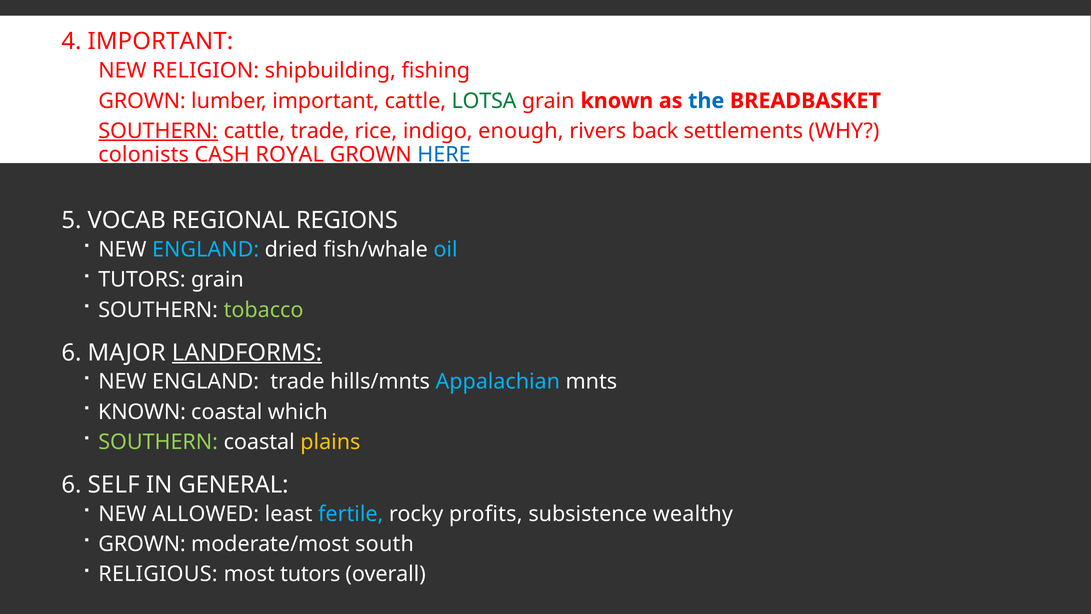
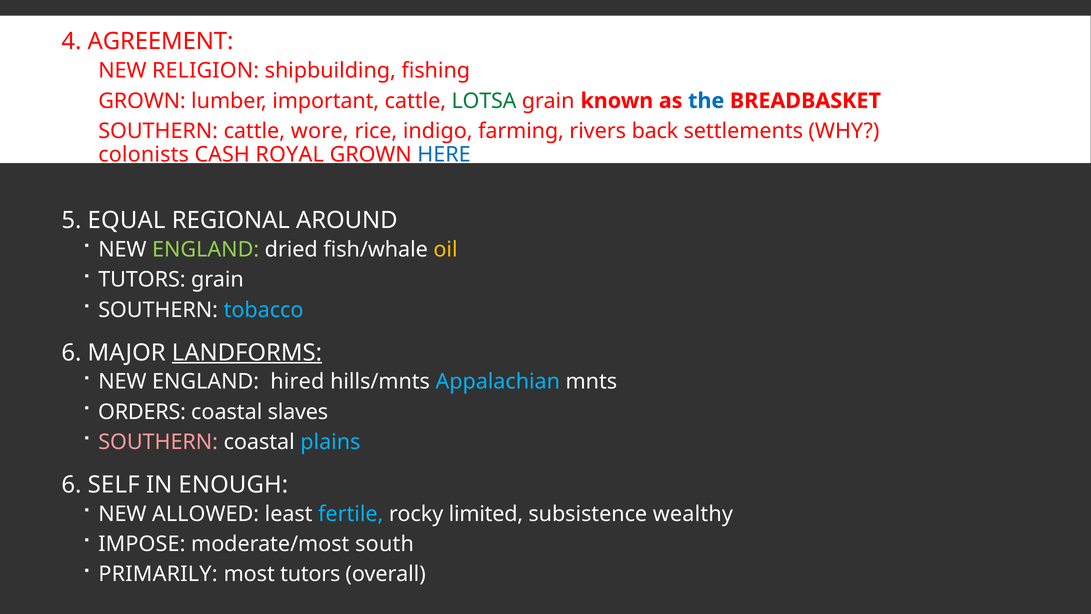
4 IMPORTANT: IMPORTANT -> AGREEMENT (161, 42)
SOUTHERN underline: present -> none (158, 131)
cattle trade: trade -> wore (320, 131)
enough: enough -> farming (521, 131)
VOCAB: VOCAB -> EQUAL (127, 220)
REGIONS: REGIONS -> AROUND (347, 220)
ENGLAND colour: light blue -> light green (206, 249)
oil colour: light blue -> yellow (446, 249)
tobacco colour: light green -> light blue (264, 310)
ENGLAND trade: trade -> hired (297, 382)
KNOWN: KNOWN -> ORDERS (142, 412)
which: which -> slaves (298, 412)
SOUTHERN colour: light green -> pink (158, 442)
plains colour: yellow -> light blue (330, 442)
GENERAL: GENERAL -> ENOUGH (233, 485)
profits: profits -> limited (486, 514)
GROWN: GROWN -> IMPOSE (142, 544)
RELIGIOUS: RELIGIOUS -> PRIMARILY (158, 574)
